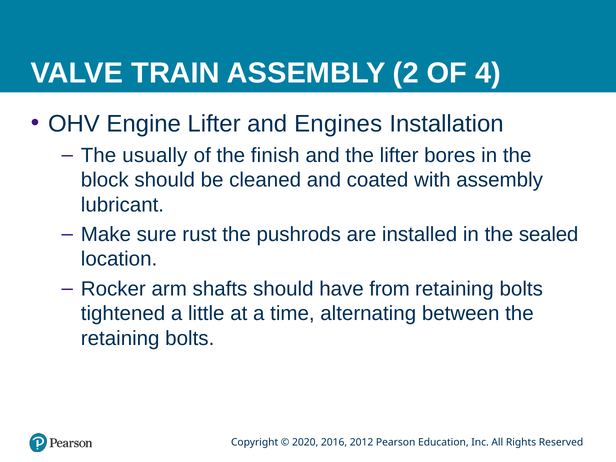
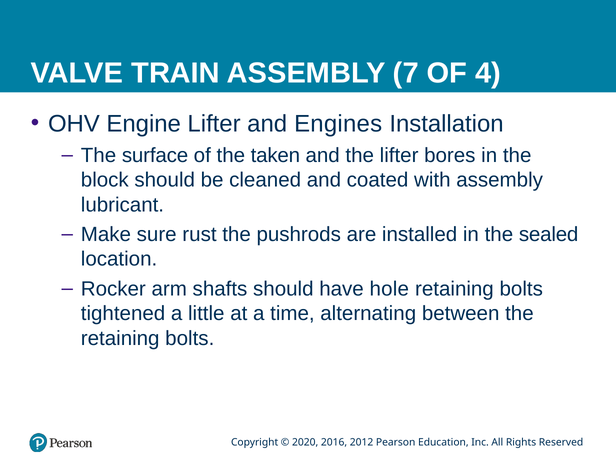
2: 2 -> 7 (406, 73)
usually: usually -> surface (155, 155)
finish: finish -> taken (275, 155)
from: from -> hole (389, 289)
